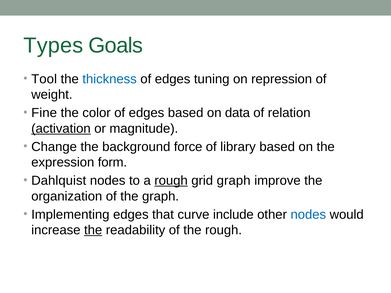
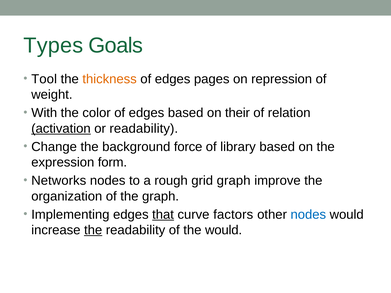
thickness colour: blue -> orange (110, 79)
tuning: tuning -> pages (212, 79)
Fine: Fine -> With (44, 113)
data: data -> their (237, 113)
or magnitude: magnitude -> readability (144, 129)
Dahlquist: Dahlquist -> Networks (59, 181)
rough underline: present -> none (171, 181)
that underline: none -> present (163, 215)
include: include -> factors (233, 215)
the rough: rough -> would (224, 230)
